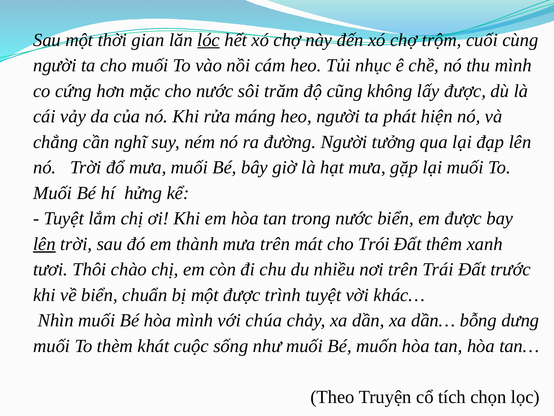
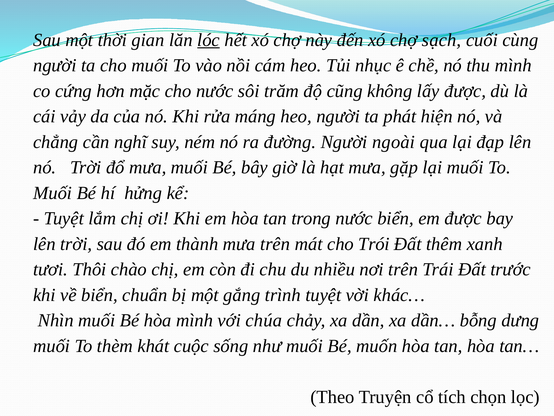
trộm: trộm -> sạch (442, 40)
tưởng: tưởng -> ngoài (394, 142)
lên underline: present -> none (44, 244)
một được: được -> gắng (242, 295)
